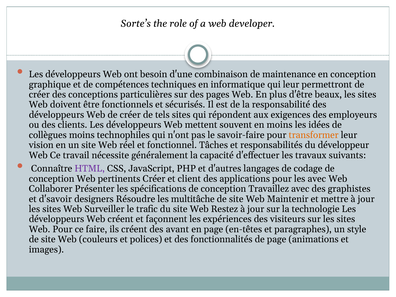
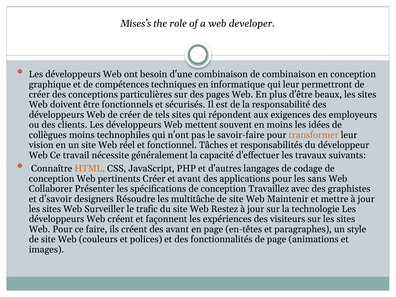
Sorte’s: Sorte’s -> Mises’s (136, 24)
de maintenance: maintenance -> combinaison (289, 74)
HTML colour: purple -> orange (90, 169)
et client: client -> avant (189, 179)
les avec: avec -> sans (317, 179)
